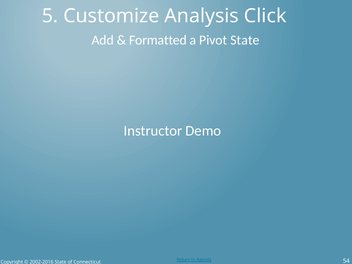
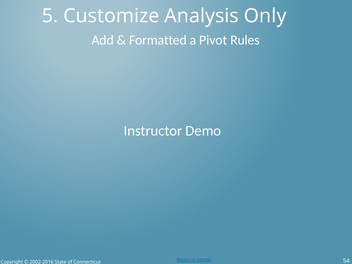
Click: Click -> Only (265, 16)
Pivot State: State -> Rules (245, 40)
